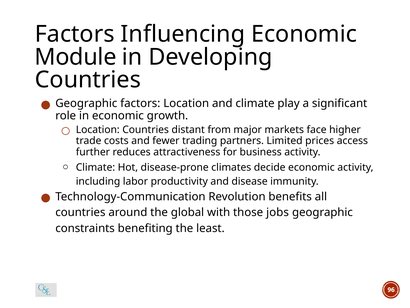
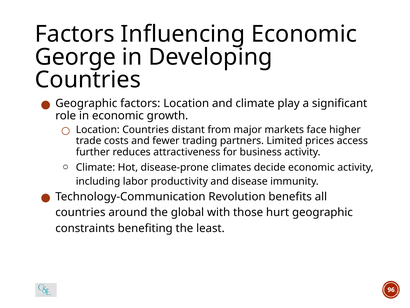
Module: Module -> George (75, 57)
jobs: jobs -> hurt (278, 212)
